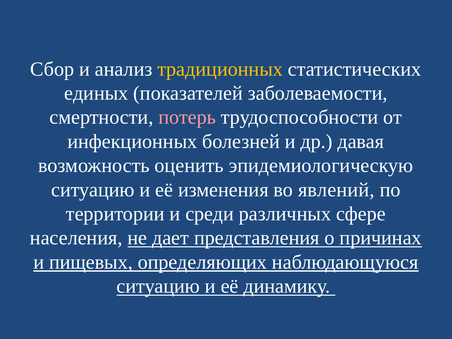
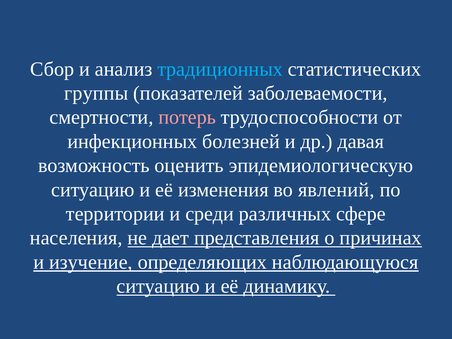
традиционных colour: yellow -> light blue (220, 69)
единых: единых -> группы (96, 93)
пищевых: пищевых -> изучение (91, 262)
